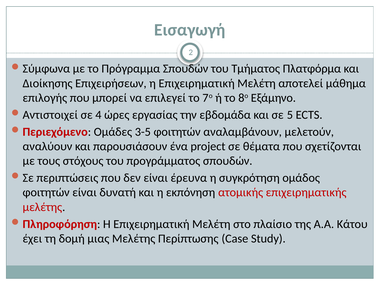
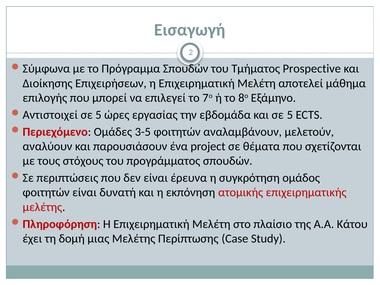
Πλατφόρμα: Πλατφόρμα -> Prospective (312, 69)
4: 4 -> 5 (98, 115)
